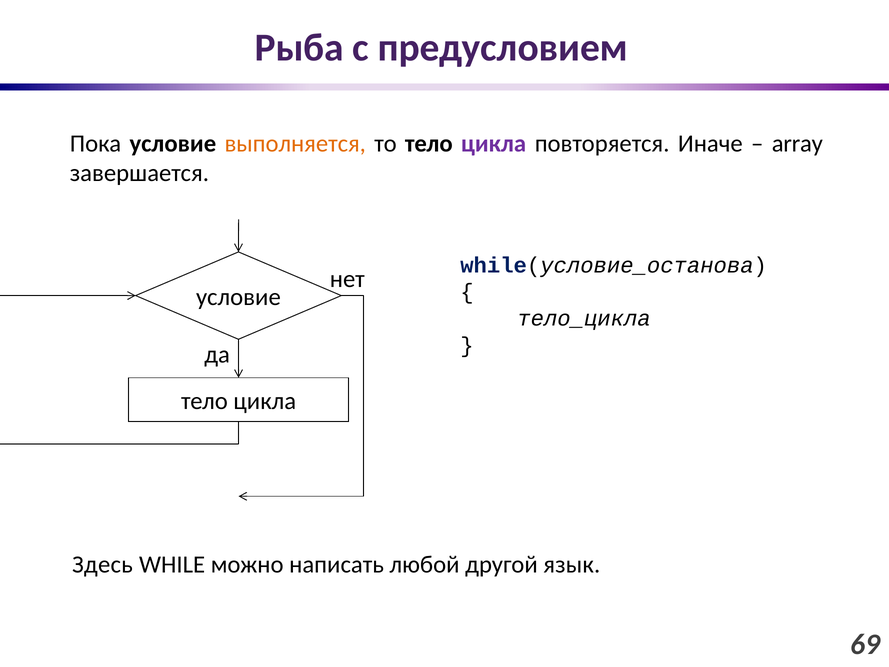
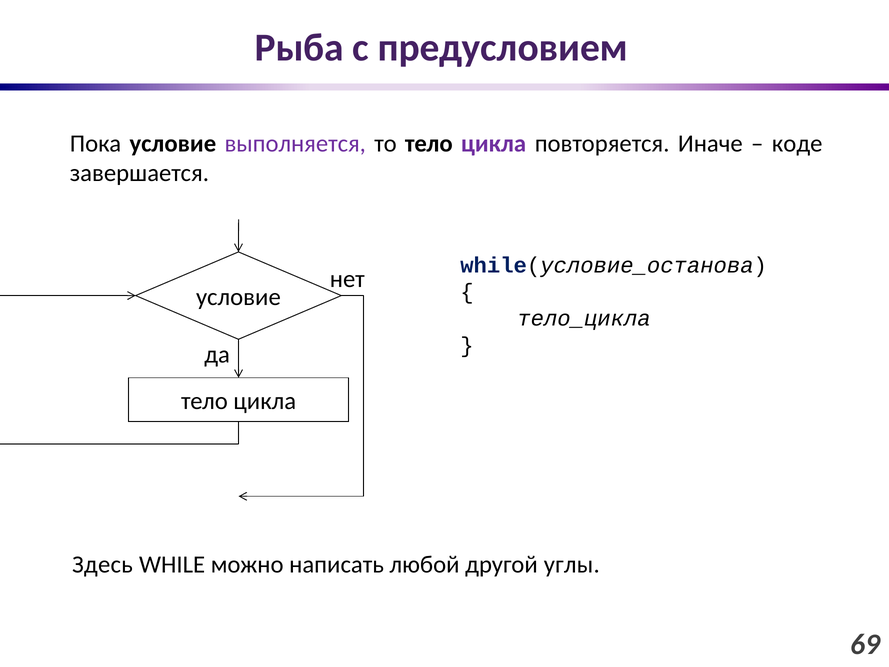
выполняется colour: orange -> purple (295, 143)
array: array -> коде (797, 143)
язык: язык -> углы (572, 564)
